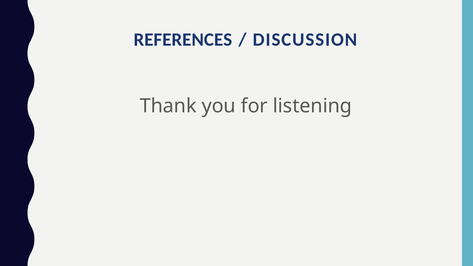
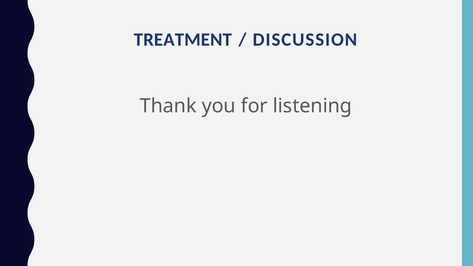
REFERENCES: REFERENCES -> TREATMENT (183, 40)
